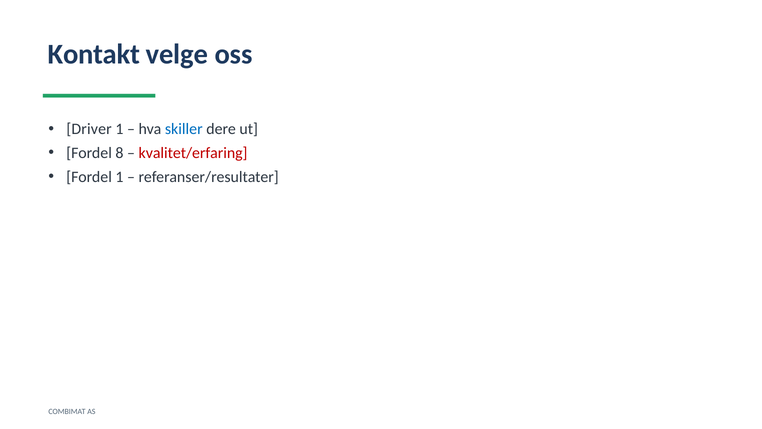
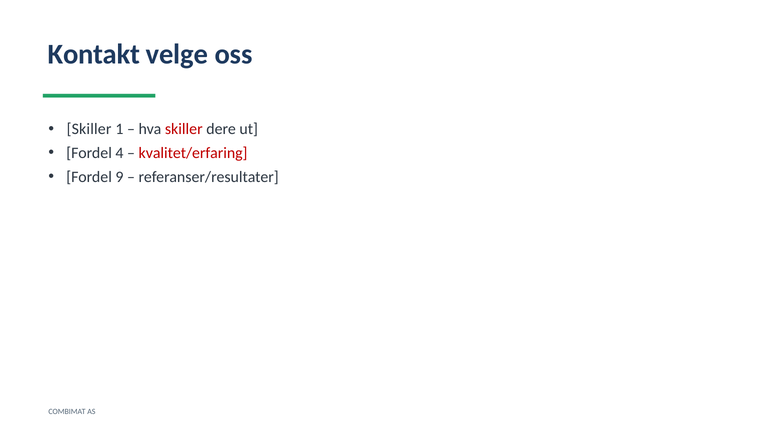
Driver: Driver -> Skiller (89, 129)
skiller colour: blue -> red (184, 129)
8: 8 -> 4 (119, 153)
Fordel 1: 1 -> 9 (119, 177)
